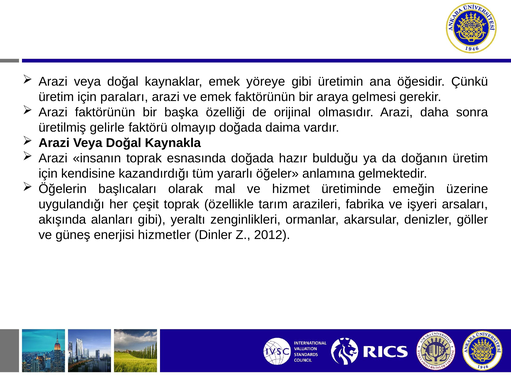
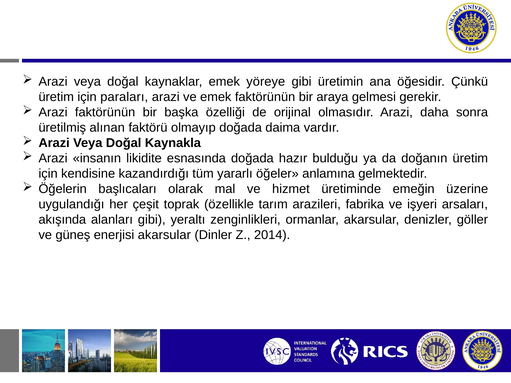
gelirle: gelirle -> alınan (107, 128)
insanın toprak: toprak -> likidite (144, 158)
enerjisi hizmetler: hizmetler -> akarsular (164, 235)
2012: 2012 -> 2014 (272, 235)
